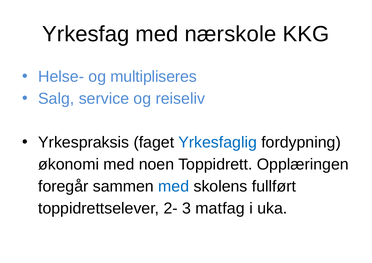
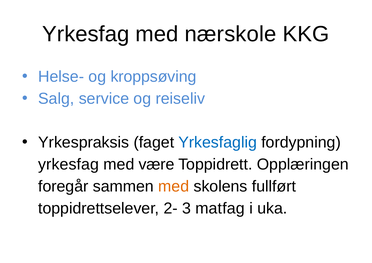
multipliseres: multipliseres -> kroppsøving (153, 77)
økonomi: økonomi -> yrkesfag (69, 165)
noen: noen -> være (157, 165)
med colour: blue -> orange (174, 186)
